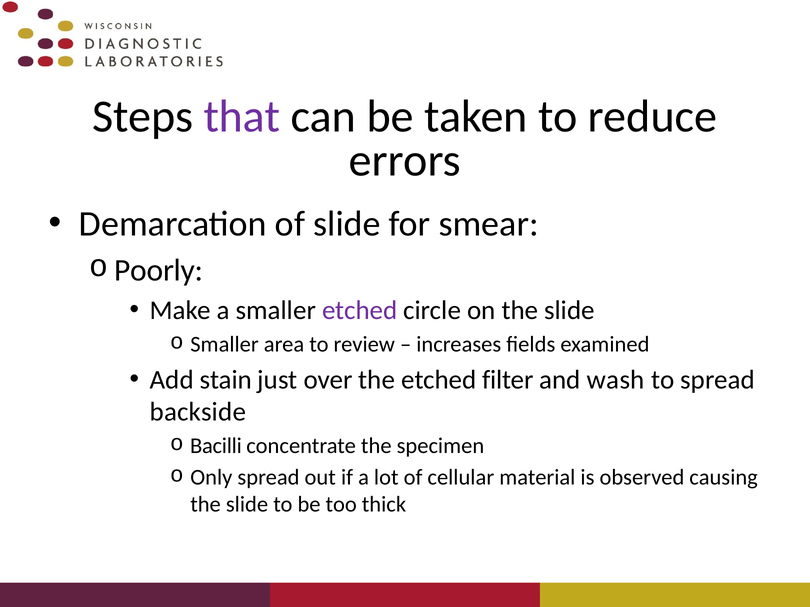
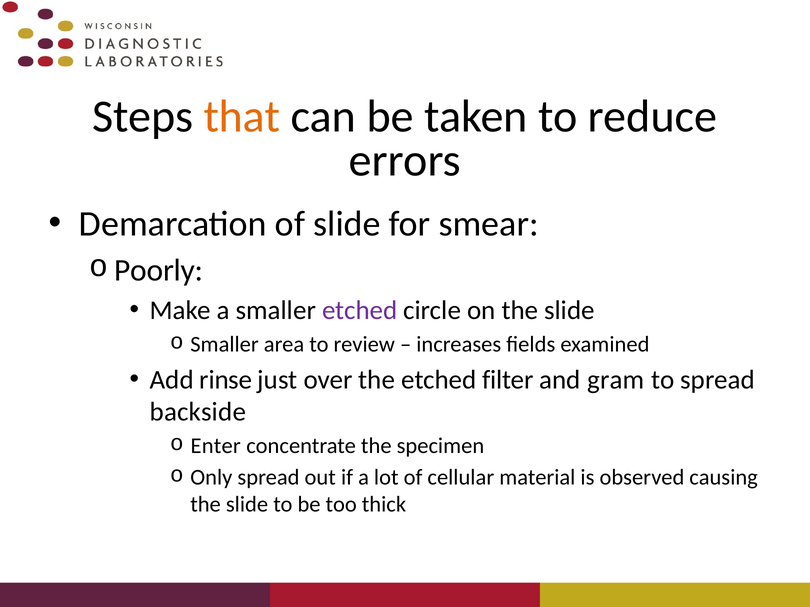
that colour: purple -> orange (242, 116)
stain: stain -> rinse (226, 380)
wash: wash -> gram (616, 380)
Bacilli: Bacilli -> Enter (216, 446)
